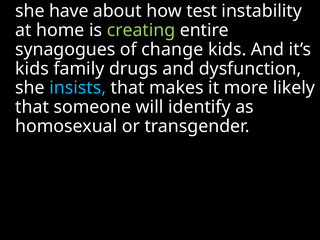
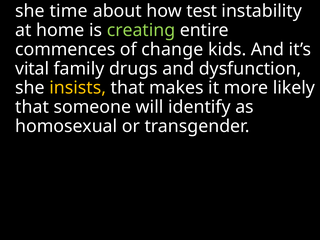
have: have -> time (69, 11)
synagogues: synagogues -> commences (65, 49)
kids: kids -> vital (32, 69)
insists colour: light blue -> yellow (78, 88)
